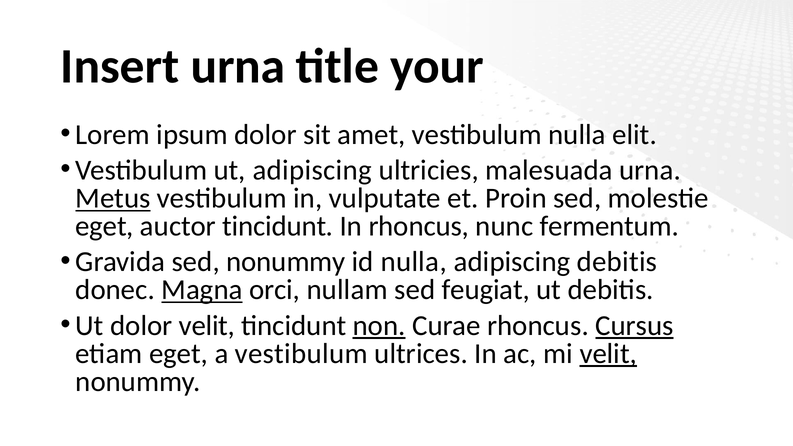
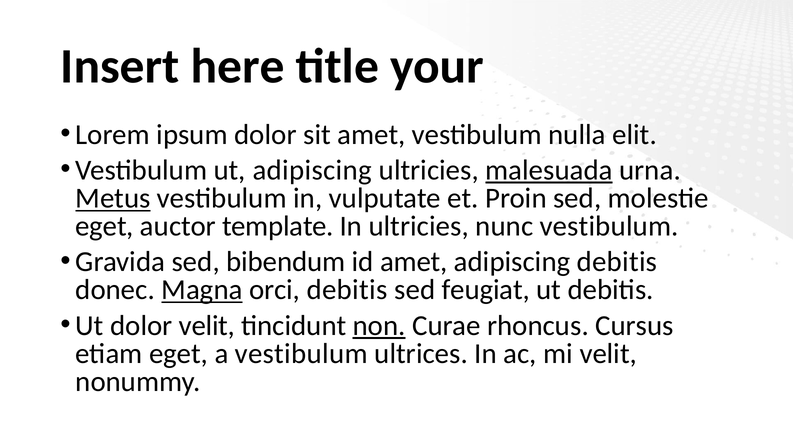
Insert urna: urna -> here (238, 67)
malesuada underline: none -> present (549, 170)
auctor tincidunt: tincidunt -> template (278, 226)
In rhoncus: rhoncus -> ultricies (419, 226)
nunc fermentum: fermentum -> vestibulum (609, 226)
sed nonummy: nonummy -> bibendum (286, 262)
id nulla: nulla -> amet (414, 262)
orci nullam: nullam -> debitis (347, 290)
Cursus underline: present -> none (634, 326)
velit underline: present -> none (608, 354)
